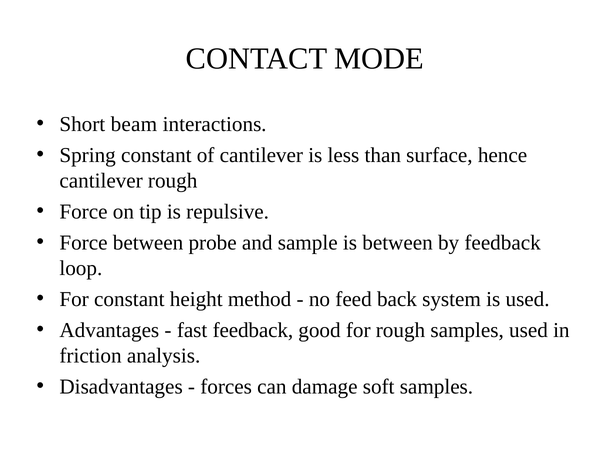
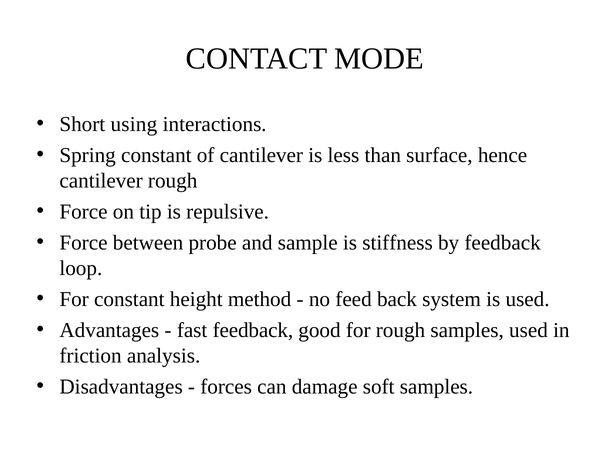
beam: beam -> using (134, 124)
is between: between -> stiffness (398, 242)
